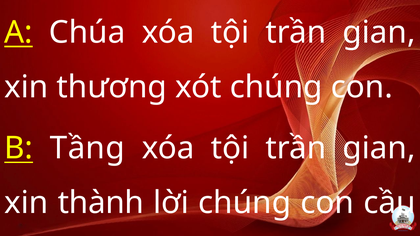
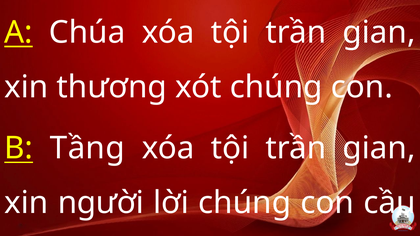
thành: thành -> người (101, 203)
